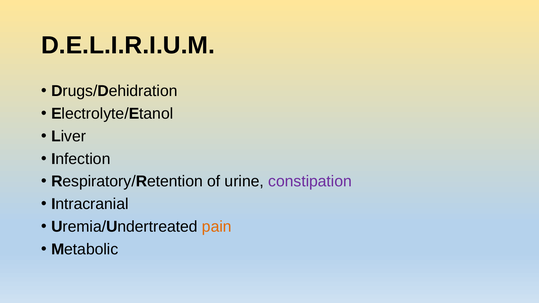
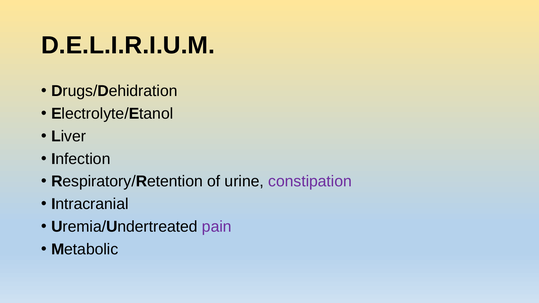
pain colour: orange -> purple (217, 227)
